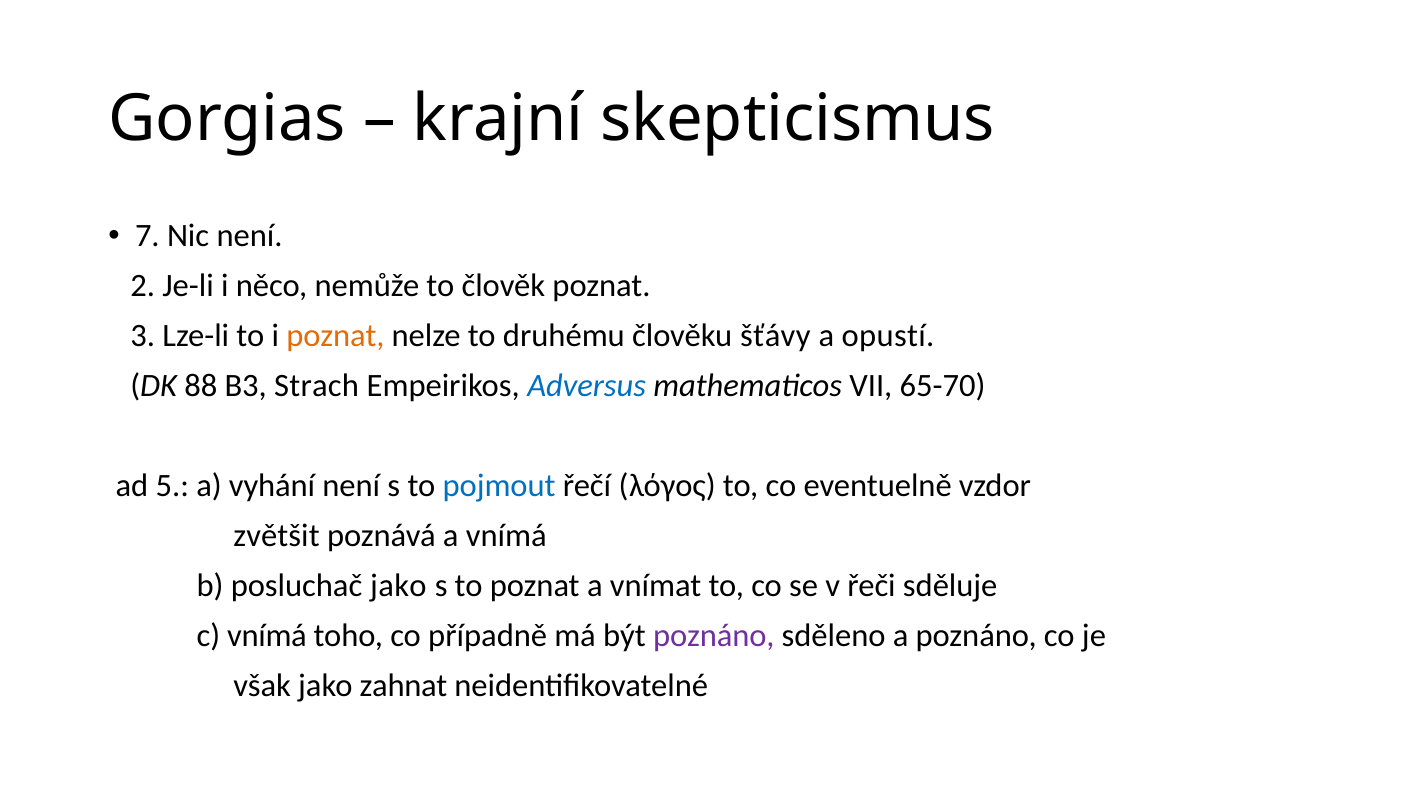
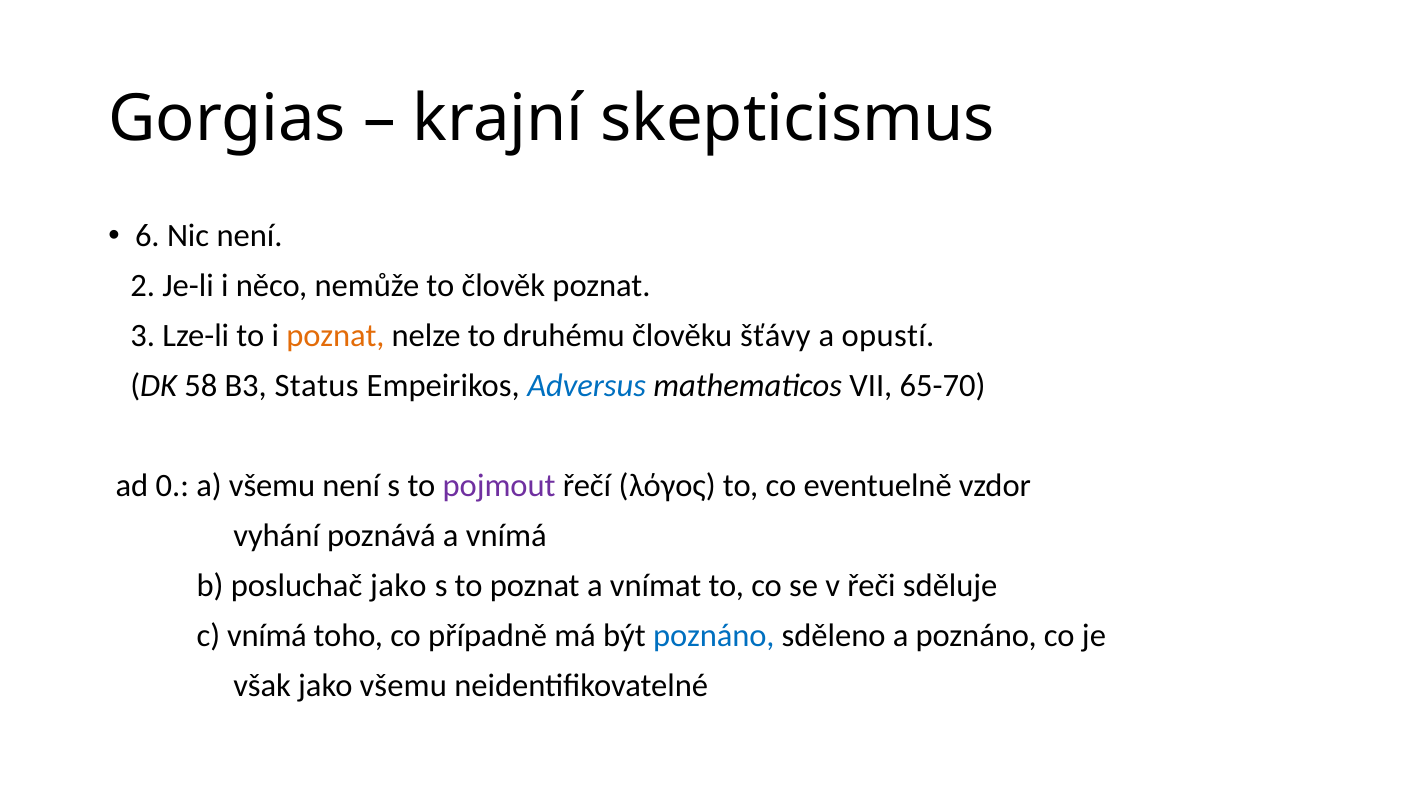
7: 7 -> 6 (147, 236)
88: 88 -> 58 (201, 386)
Strach: Strach -> Status (317, 386)
5: 5 -> 0 (172, 486)
a vyhání: vyhání -> všemu (272, 486)
pojmout colour: blue -> purple (499, 486)
zvětšit: zvětšit -> vyhání (277, 536)
poznáno colour: purple -> blue (714, 636)
jako zahnat: zahnat -> všemu (403, 686)
